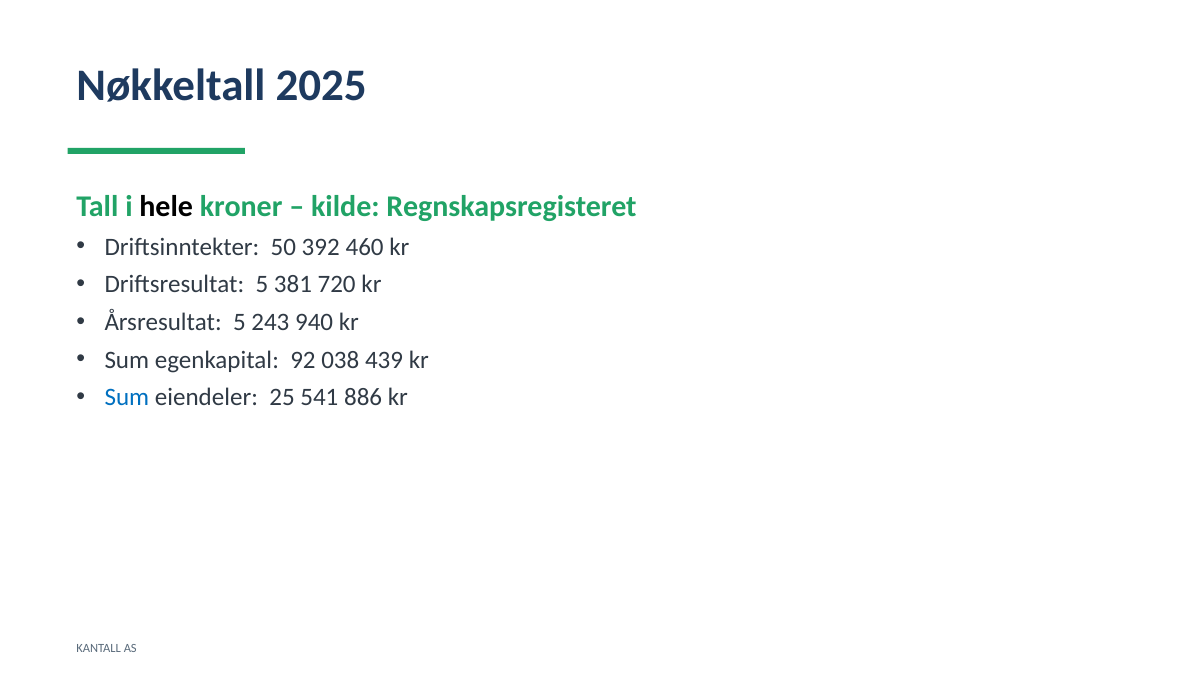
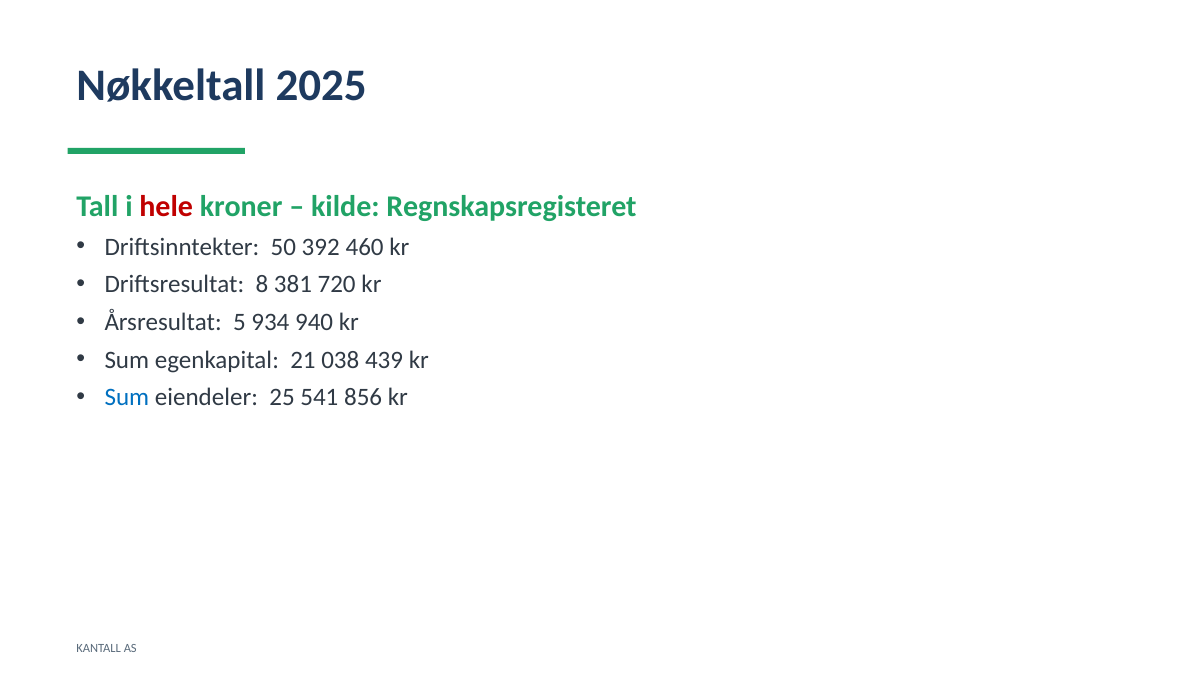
hele colour: black -> red (166, 207)
Driftsresultat 5: 5 -> 8 (262, 285)
243: 243 -> 934 (270, 322)
92: 92 -> 21 (303, 360)
886: 886 -> 856 (363, 397)
